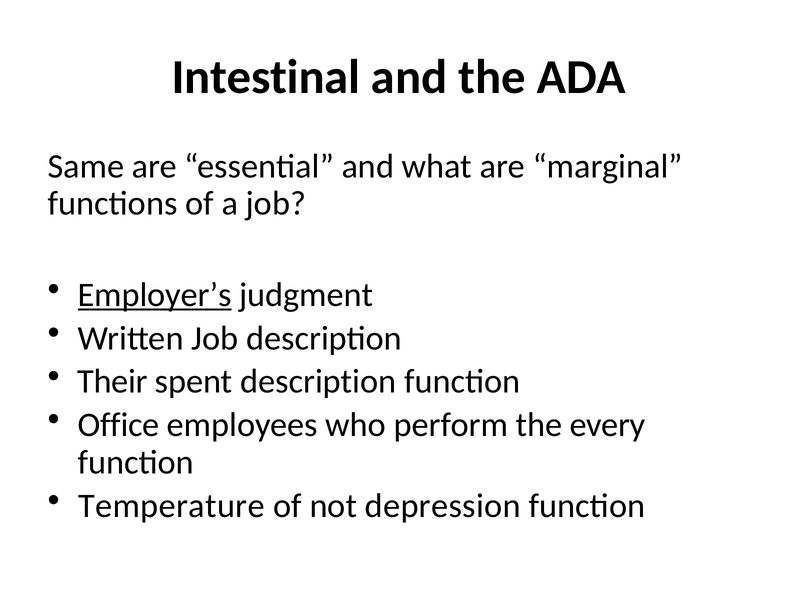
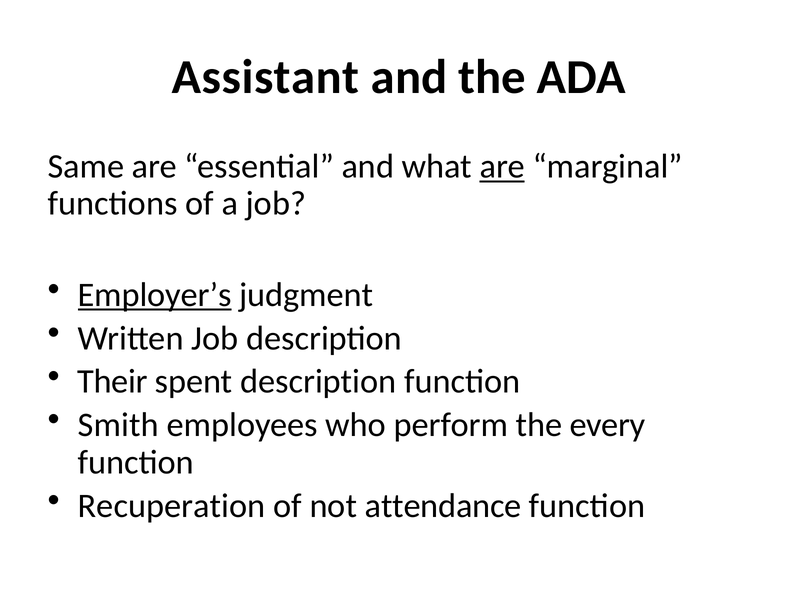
Intestinal: Intestinal -> Assistant (266, 77)
are underline: none -> present (502, 167)
Office: Office -> Smith (118, 425)
Temperature: Temperature -> Recuperation (172, 506)
depression: depression -> attendance (443, 506)
